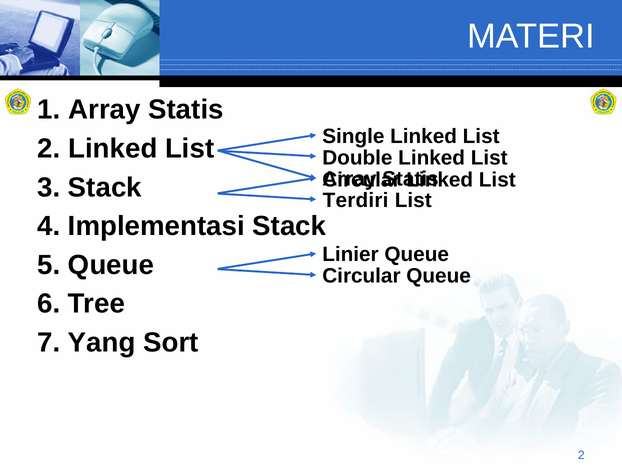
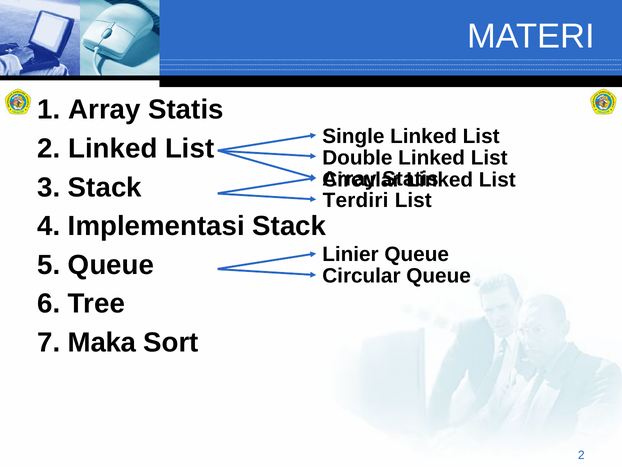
Yang: Yang -> Maka (102, 342)
